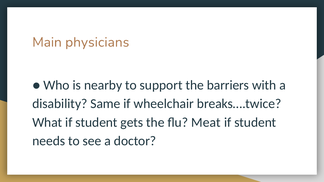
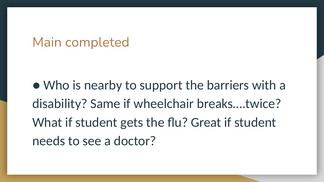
physicians: physicians -> completed (97, 42)
Meat: Meat -> Great (206, 122)
